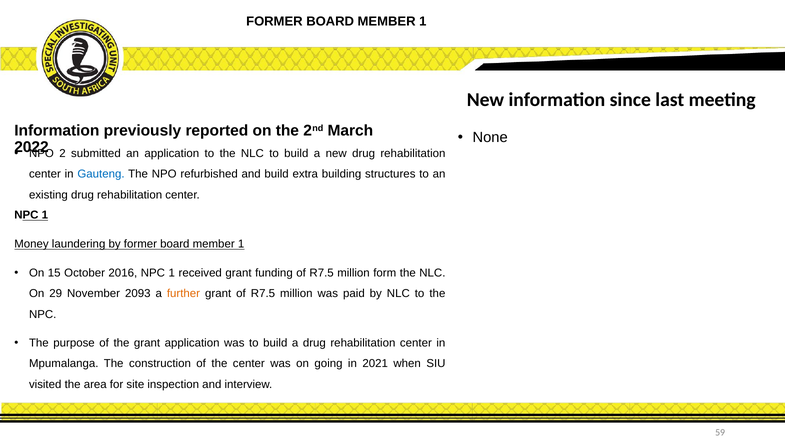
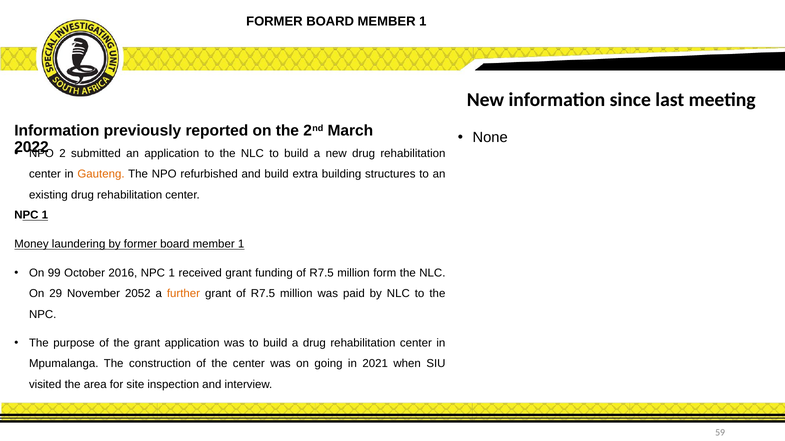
Gauteng colour: blue -> orange (101, 174)
15: 15 -> 99 (54, 273)
2093: 2093 -> 2052 (138, 294)
